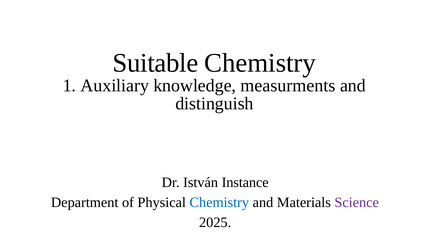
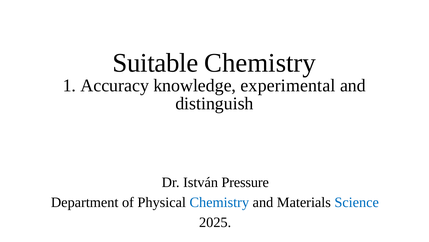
Auxiliary: Auxiliary -> Accuracy (115, 85)
measurments: measurments -> experimental (288, 85)
Instance: Instance -> Pressure (245, 182)
Science colour: purple -> blue (357, 202)
